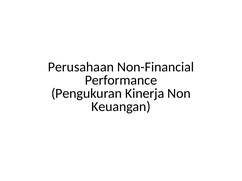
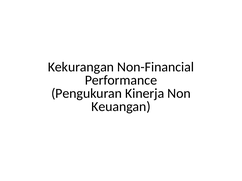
Perusahaan: Perusahaan -> Kekurangan (81, 67)
